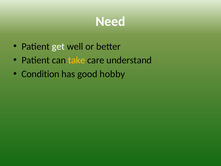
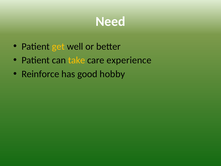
get colour: white -> yellow (58, 46)
understand: understand -> experience (129, 60)
Condition: Condition -> Reinforce (40, 74)
